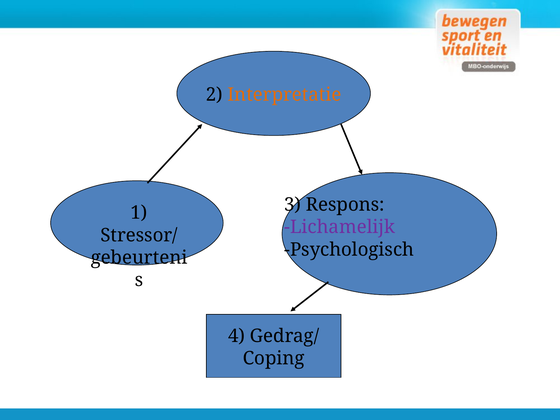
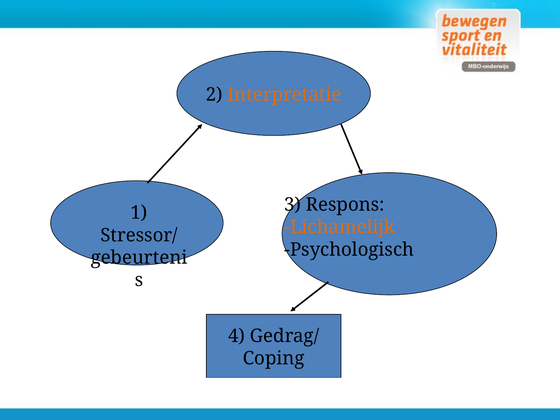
Lichamelijk colour: purple -> orange (340, 227)
